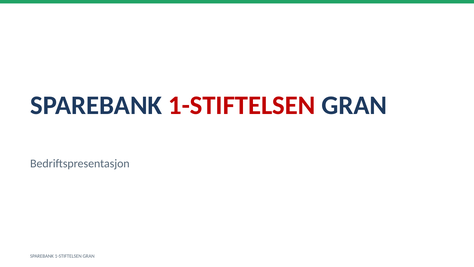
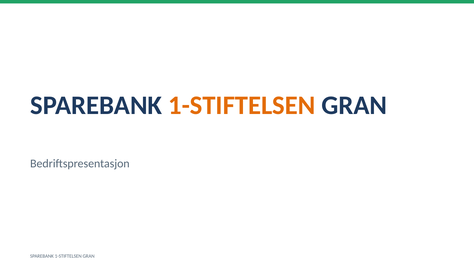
1-STIFTELSEN colour: red -> orange (242, 105)
